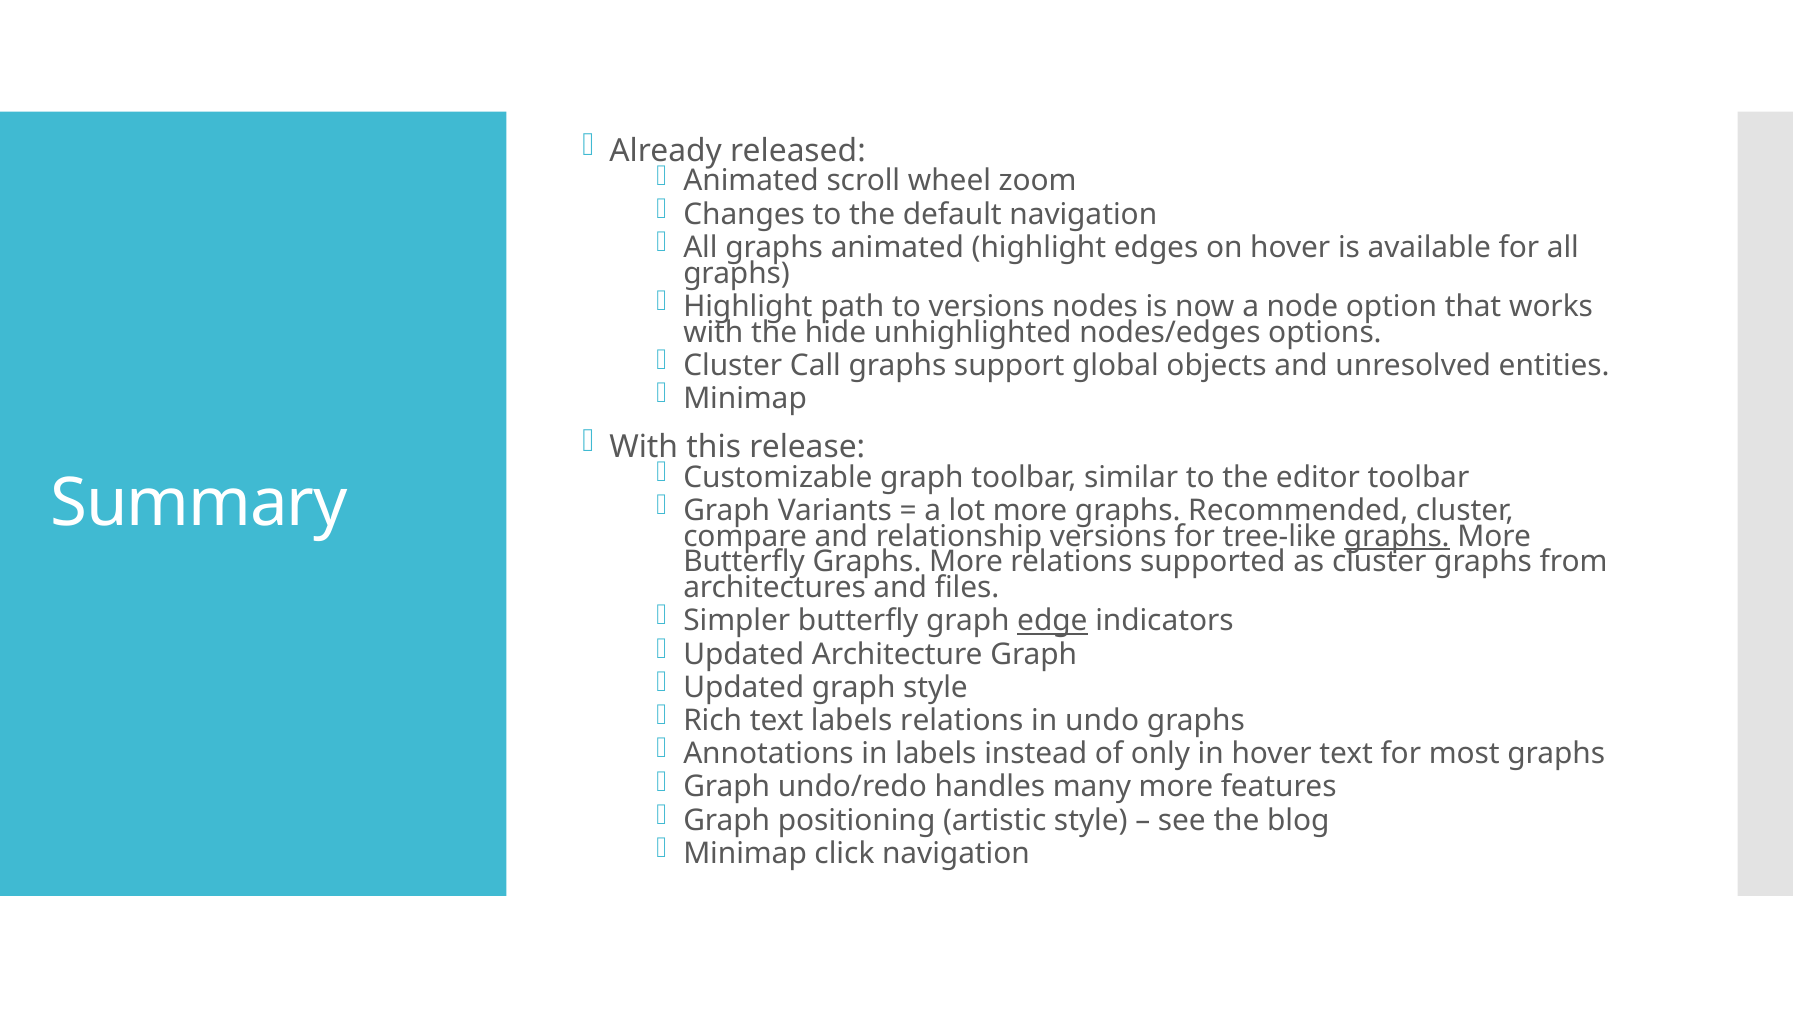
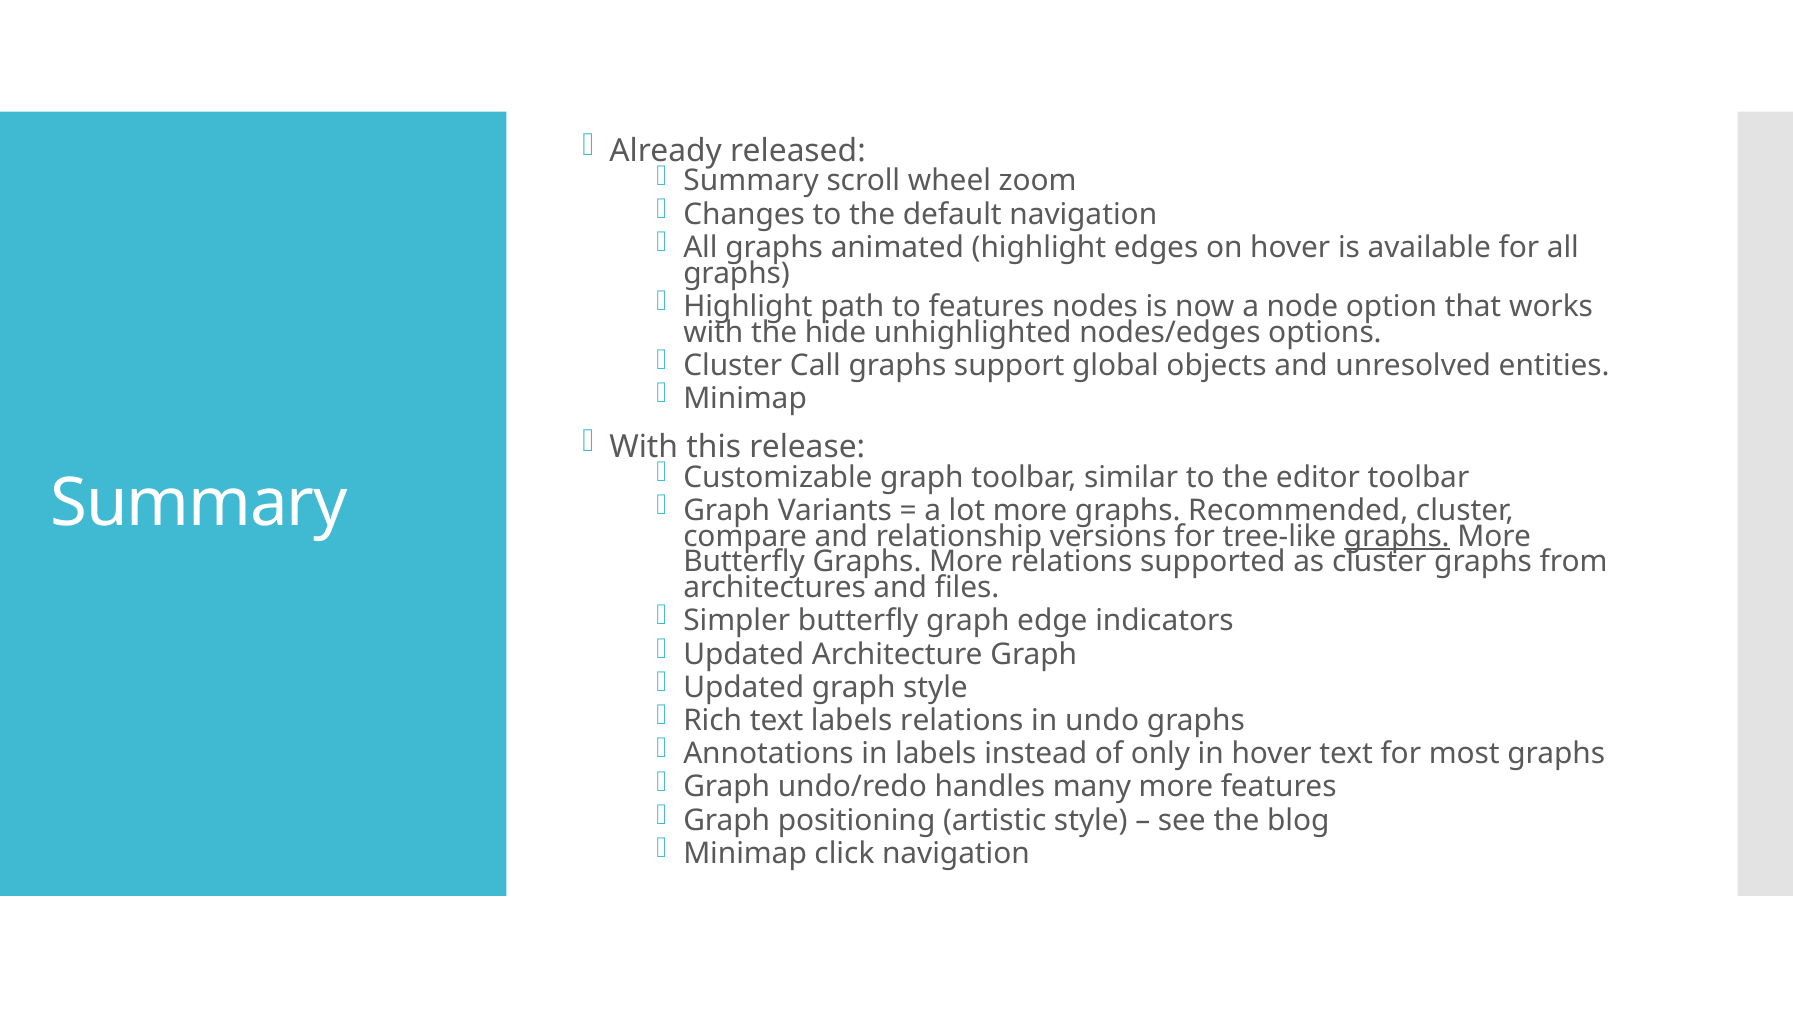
Animated: Animated -> Summary (751, 181)
to versions: versions -> features (987, 306)
edge underline: present -> none (1052, 621)
